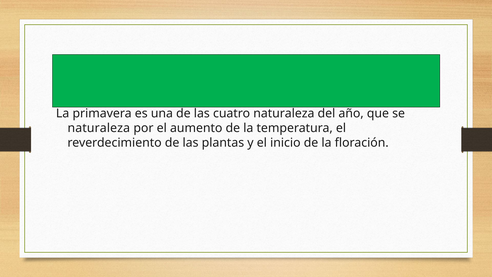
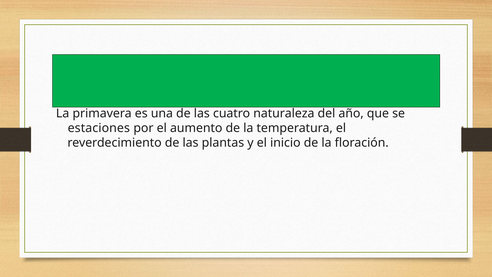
naturaleza: naturaleza -> estaciones (99, 128)
